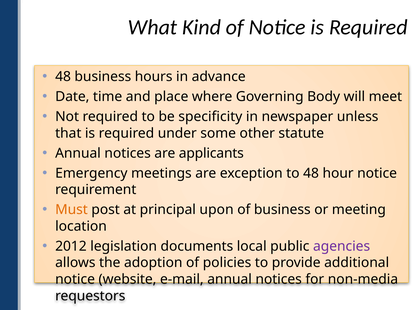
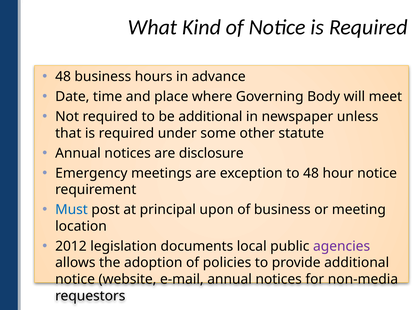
be specificity: specificity -> additional (210, 117)
applicants: applicants -> disclosure (211, 153)
Must colour: orange -> blue (71, 210)
